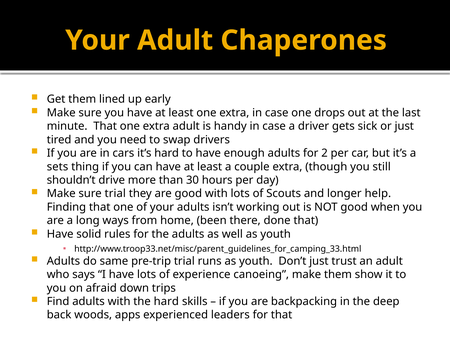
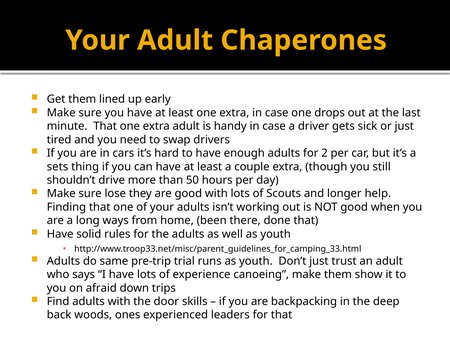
30: 30 -> 50 (192, 180)
sure trial: trial -> lose (115, 194)
the hard: hard -> door (166, 302)
apps: apps -> ones (128, 315)
